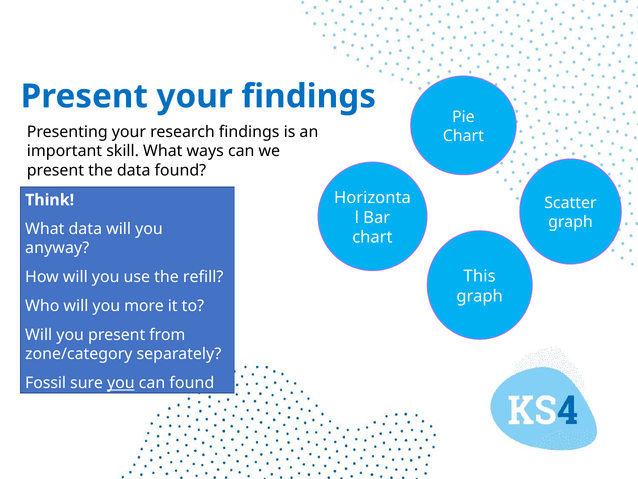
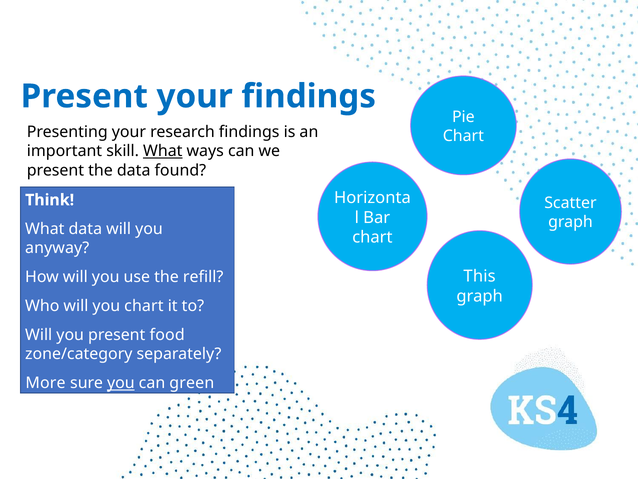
What underline: none -> present (163, 151)
you more: more -> chart (144, 306)
from: from -> food (167, 335)
Fossil: Fossil -> More (45, 383)
can found: found -> green (192, 383)
